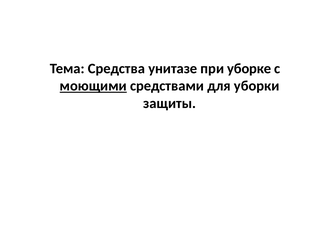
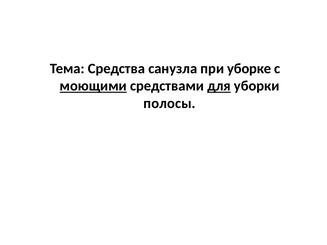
унитазе: унитазе -> санузла (173, 69)
для underline: none -> present (219, 86)
защиты: защиты -> полосы (170, 103)
